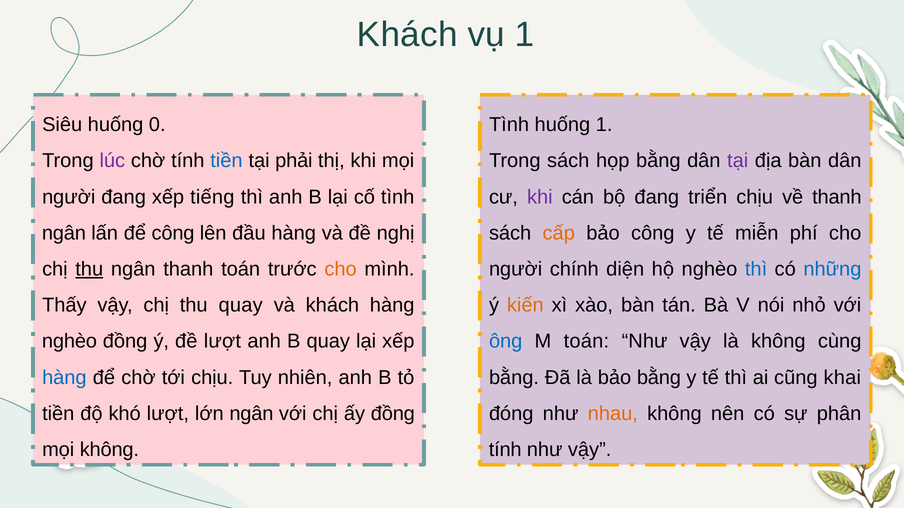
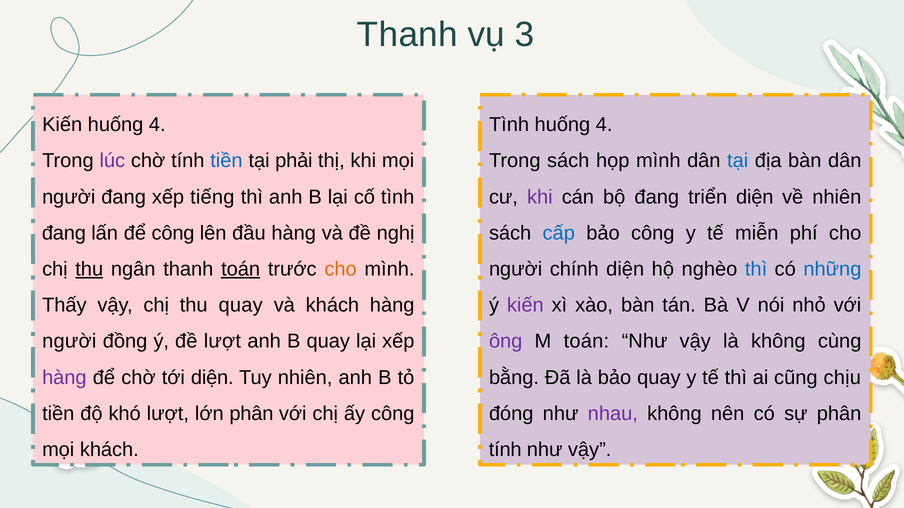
Khách: Khách -> Thanh (407, 35)
vụ 1: 1 -> 3 (524, 35)
Siêu: Siêu -> Kiến (62, 125)
0: 0 -> 4 (157, 125)
Tình huống 1: 1 -> 4 (604, 125)
họp bằng: bằng -> mình (658, 161)
tại colour: purple -> blue (738, 161)
triển chịu: chịu -> diện (755, 197)
về thanh: thanh -> nhiên (837, 197)
ngân: ngân -> đang (64, 233)
cấp colour: orange -> blue (559, 233)
toán underline: none -> present (241, 269)
kiến colour: orange -> purple (525, 306)
nghèo: nghèo -> người (69, 342)
ông colour: blue -> purple (506, 342)
hàng colour: blue -> purple (64, 378)
tới chịu: chịu -> diện (212, 378)
bảo bằng: bằng -> quay (659, 378)
khai: khai -> chịu (842, 378)
lớn ngân: ngân -> phân (251, 414)
ấy đồng: đồng -> công (393, 414)
nhau colour: orange -> purple (613, 414)
mọi không: không -> khách (109, 450)
